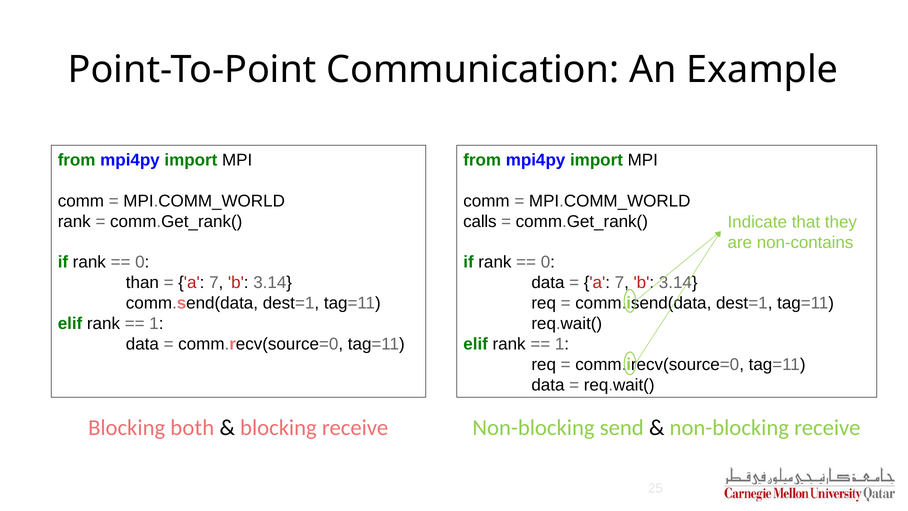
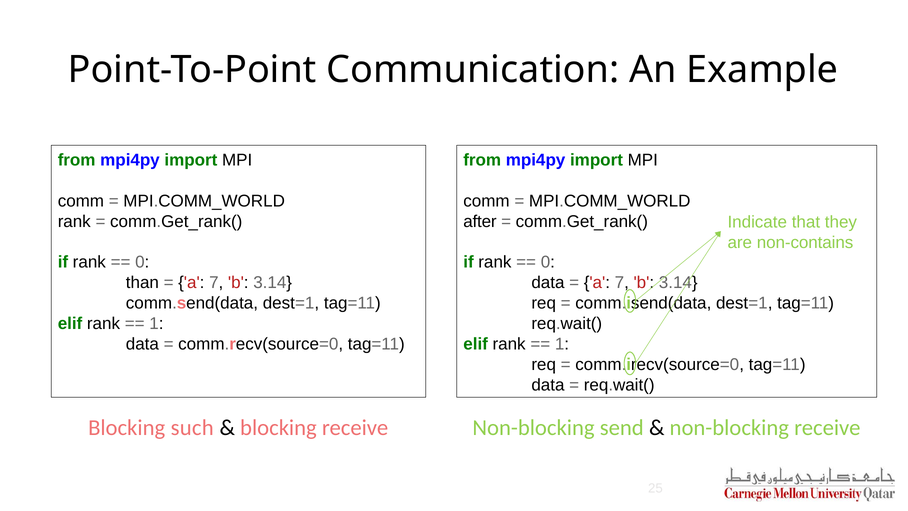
calls: calls -> after (480, 221)
both: both -> such (192, 427)
